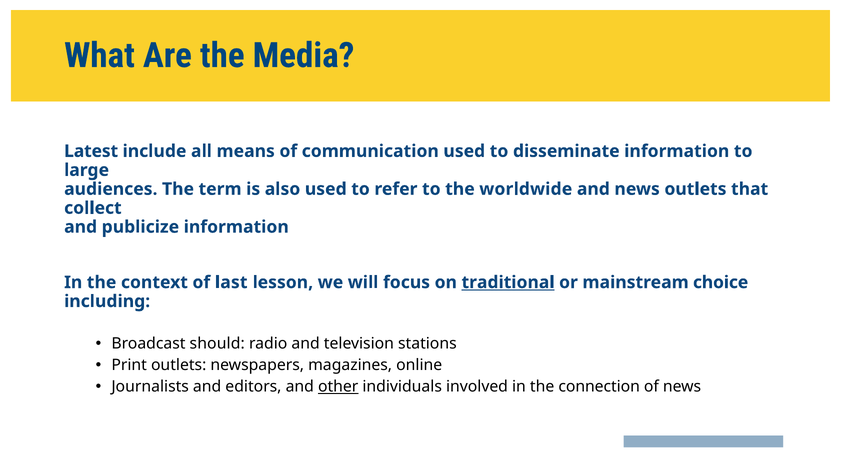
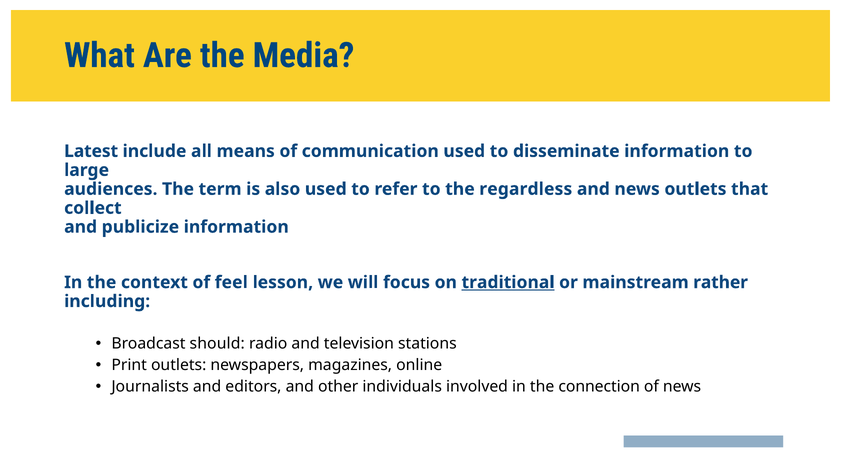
worldwide: worldwide -> regardless (526, 189)
last: last -> feel (231, 282)
choice: choice -> rather (721, 282)
other underline: present -> none (338, 387)
